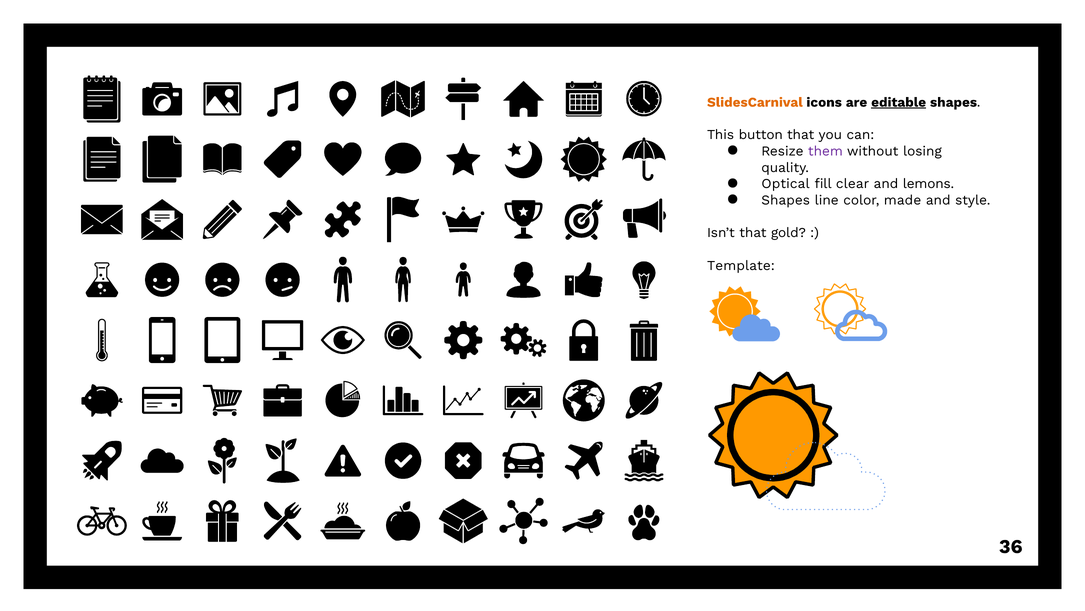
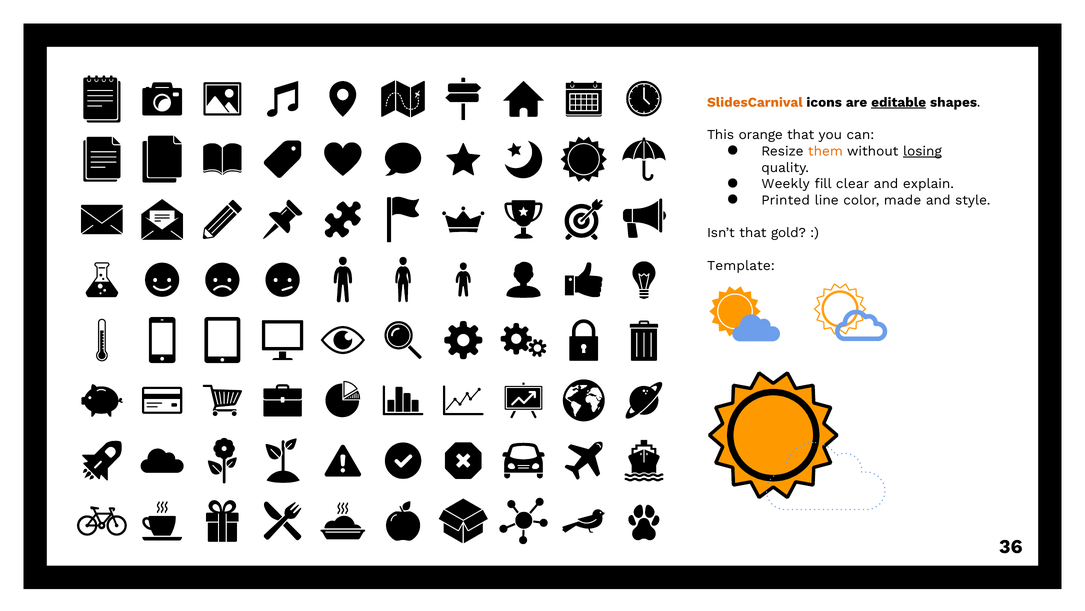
button: button -> orange (761, 135)
them colour: purple -> orange (825, 151)
losing underline: none -> present (922, 151)
Optical: Optical -> Weekly (786, 184)
lemons: lemons -> explain (928, 184)
Shapes: Shapes -> Printed (786, 200)
